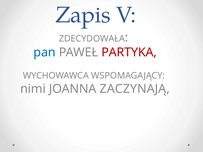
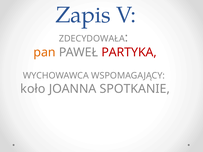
pan colour: blue -> orange (45, 52)
nimi: nimi -> koło (33, 89)
ZACZYNAJĄ: ZACZYNAJĄ -> SPOTKANIE (135, 89)
